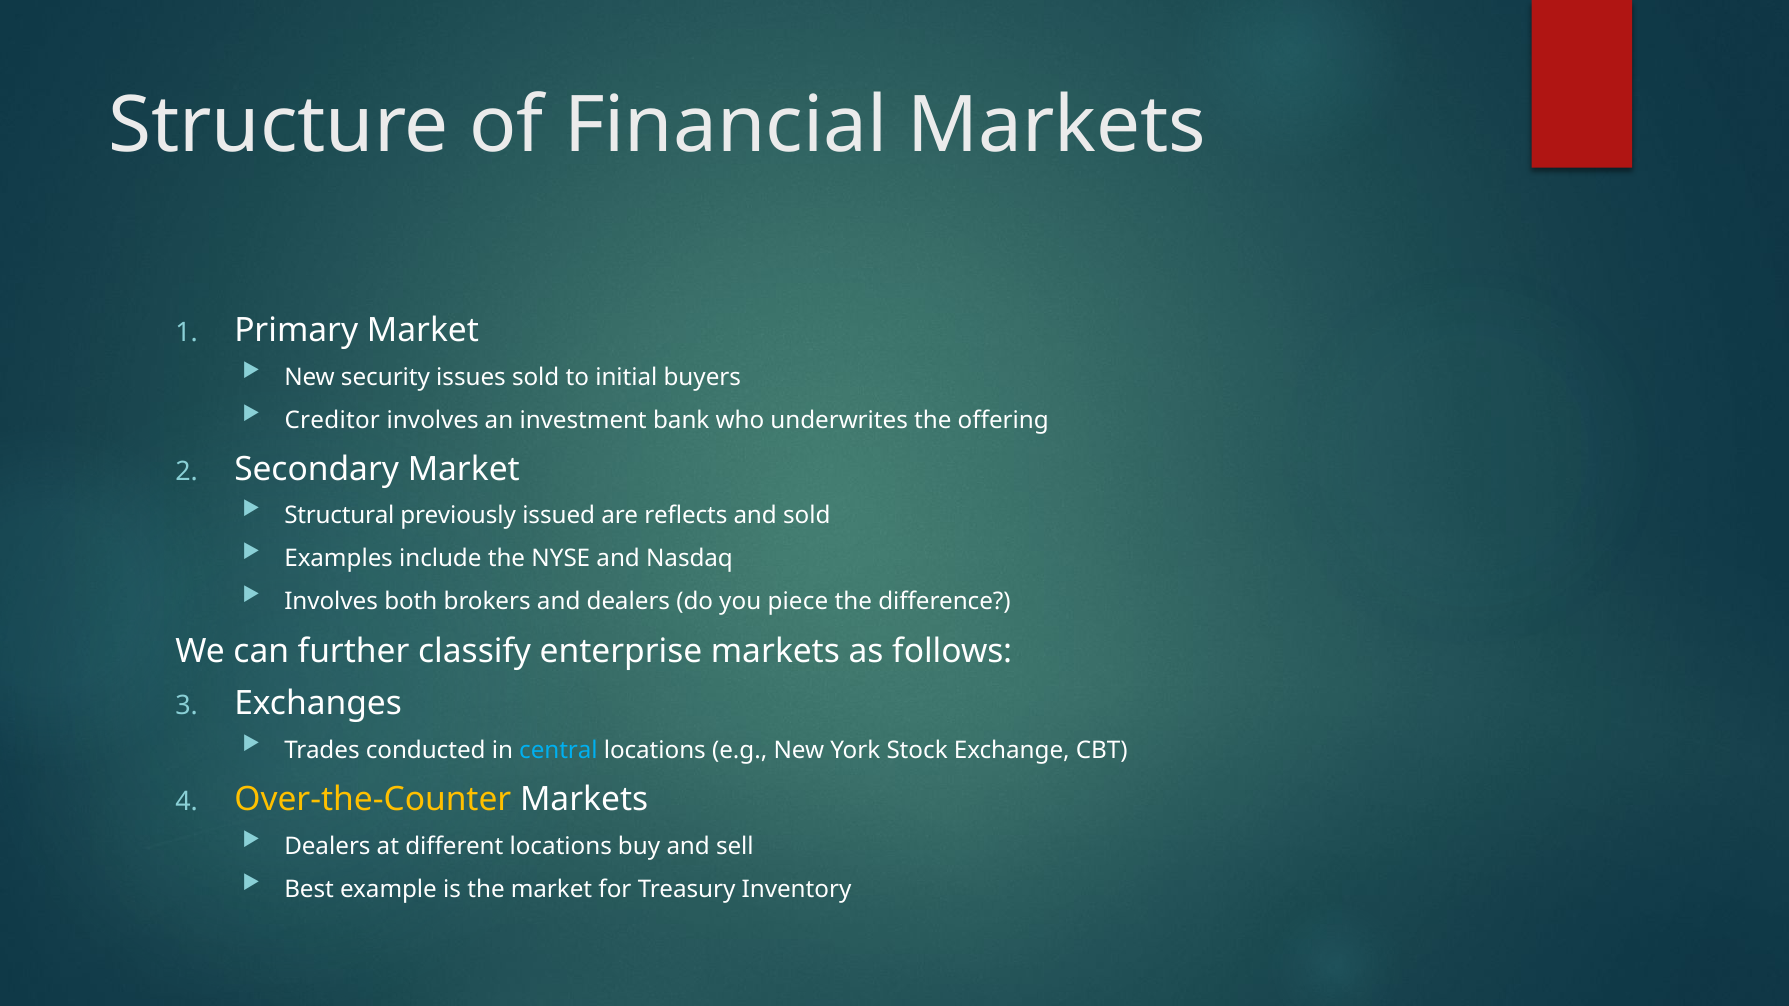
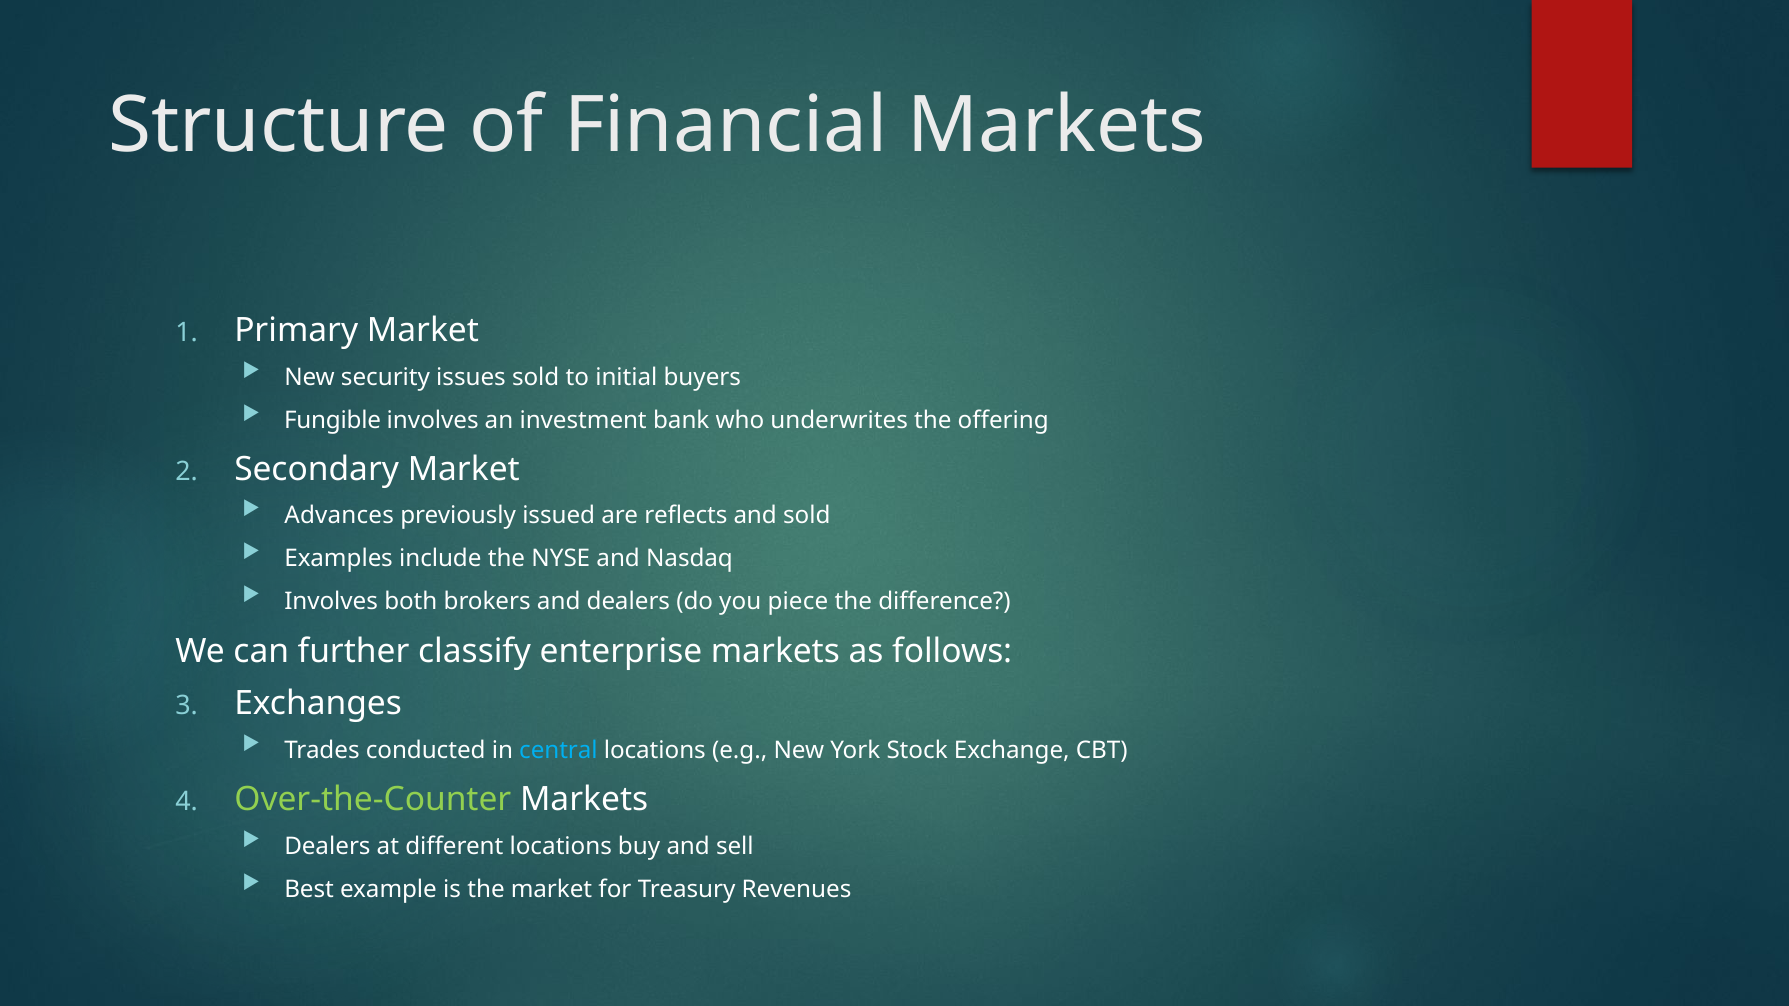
Creditor: Creditor -> Fungible (333, 420)
Structural: Structural -> Advances (339, 516)
Over-the-Counter colour: yellow -> light green (373, 800)
Inventory: Inventory -> Revenues (797, 890)
